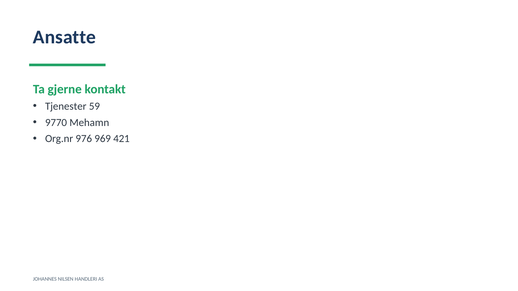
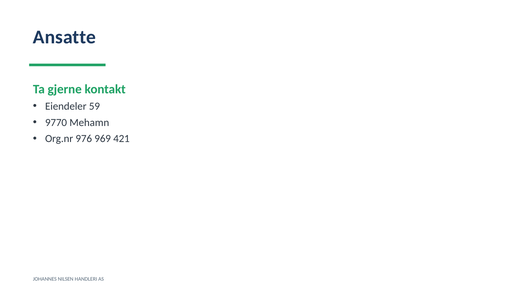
Tjenester: Tjenester -> Eiendeler (66, 107)
